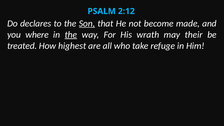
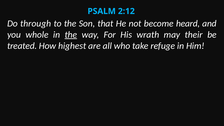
declares: declares -> through (36, 23)
Son underline: present -> none (87, 23)
made: made -> heard (188, 23)
where: where -> whole (37, 35)
